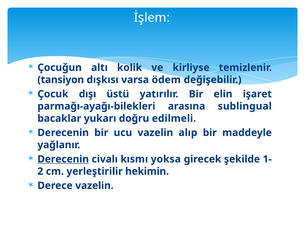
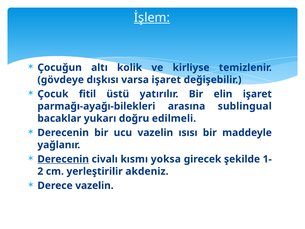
İşlem underline: none -> present (152, 18)
tansiyon: tansiyon -> gövdeye (61, 80)
varsa ödem: ödem -> işaret (166, 80)
dışı: dışı -> fitil (87, 94)
alıp: alıp -> ısısı (188, 133)
hekimin: hekimin -> akdeniz (147, 171)
